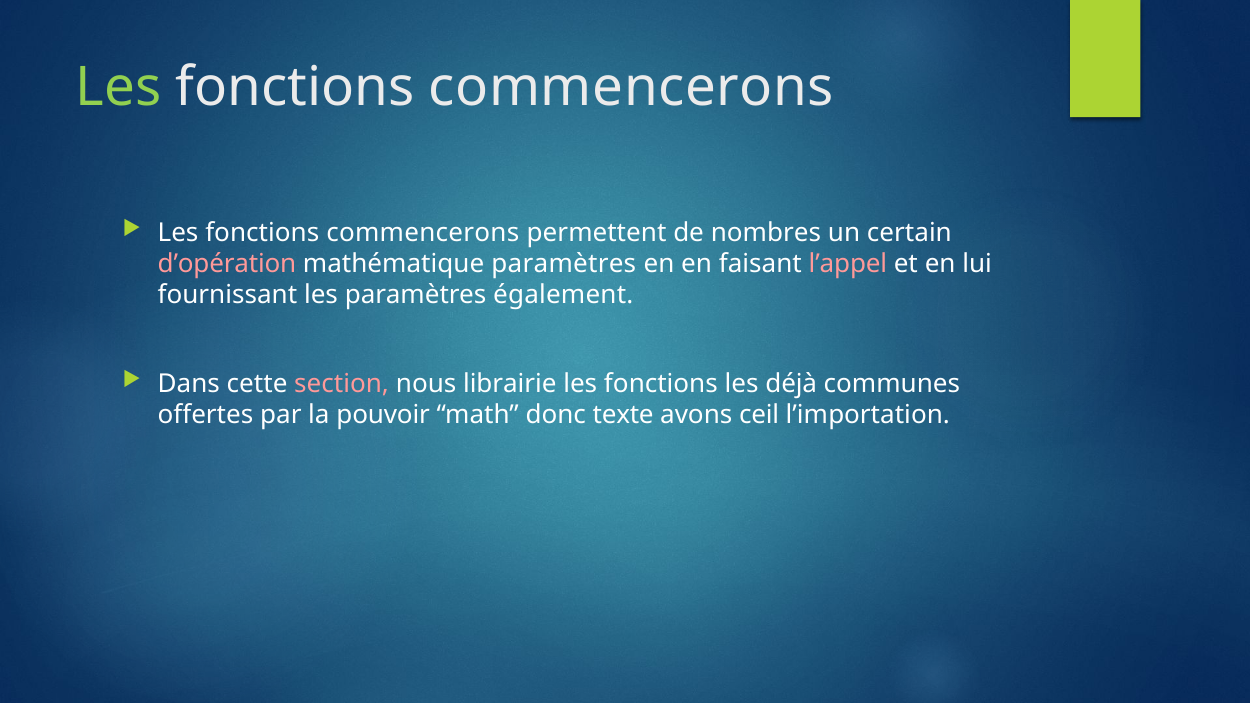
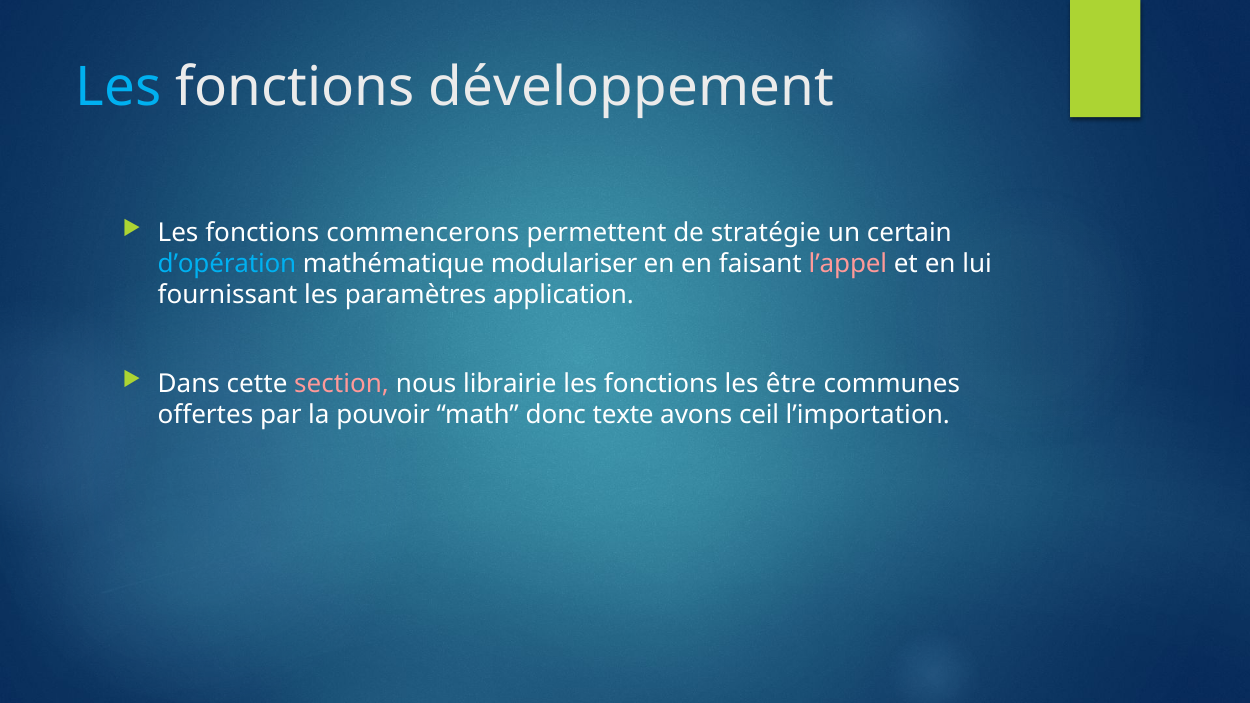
Les colour: light green -> light blue (118, 88)
commencerons: commencerons -> développement (632, 88)
nombres: nombres -> stratégie (766, 233)
d’opération colour: pink -> light blue (227, 264)
mathématique paramètres: paramètres -> modulariser (564, 264)
également: également -> application (563, 295)
déjà: déjà -> être (791, 384)
